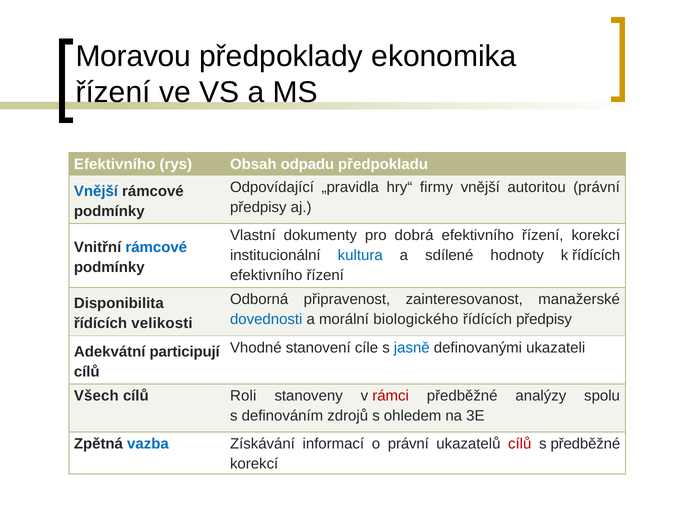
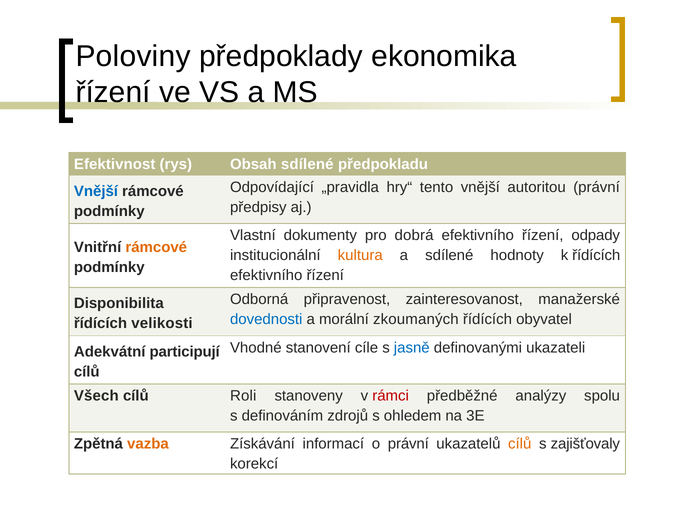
Moravou: Moravou -> Poloviny (133, 56)
Efektivního: Efektivního -> Efektivnost (115, 164)
Obsah odpadu: odpadu -> sdílené (307, 164)
firmy: firmy -> tento (437, 187)
řízení korekcí: korekcí -> odpady (596, 235)
rámcové colour: blue -> orange (156, 247)
kultura colour: blue -> orange (360, 255)
biologického: biologického -> zkoumaných (416, 319)
řídících předpisy: předpisy -> obyvatel (544, 319)
vazba colour: blue -> orange (148, 444)
cílů colour: red -> orange (520, 444)
s předběžné: předběžné -> zajišťovaly (585, 444)
